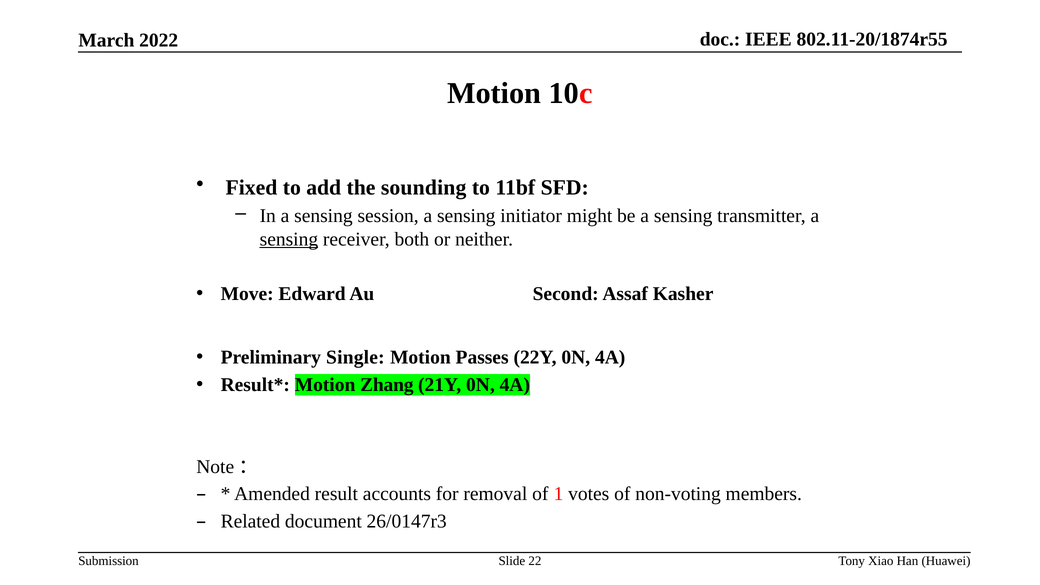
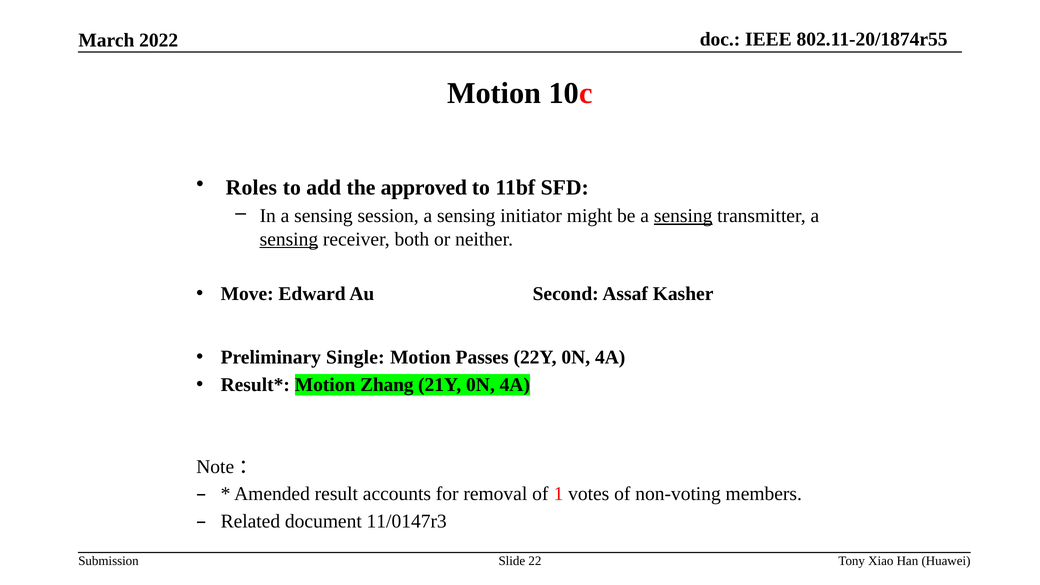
Fixed: Fixed -> Roles (251, 187)
sounding: sounding -> approved (424, 187)
sensing underline: none -> present (683, 216)
26/0147r3: 26/0147r3 -> 11/0147r3 (407, 521)
